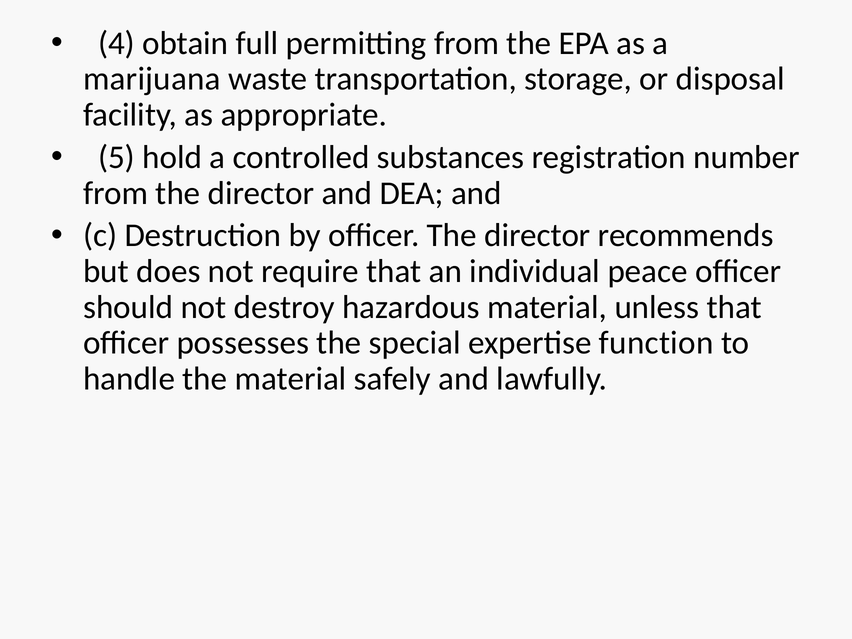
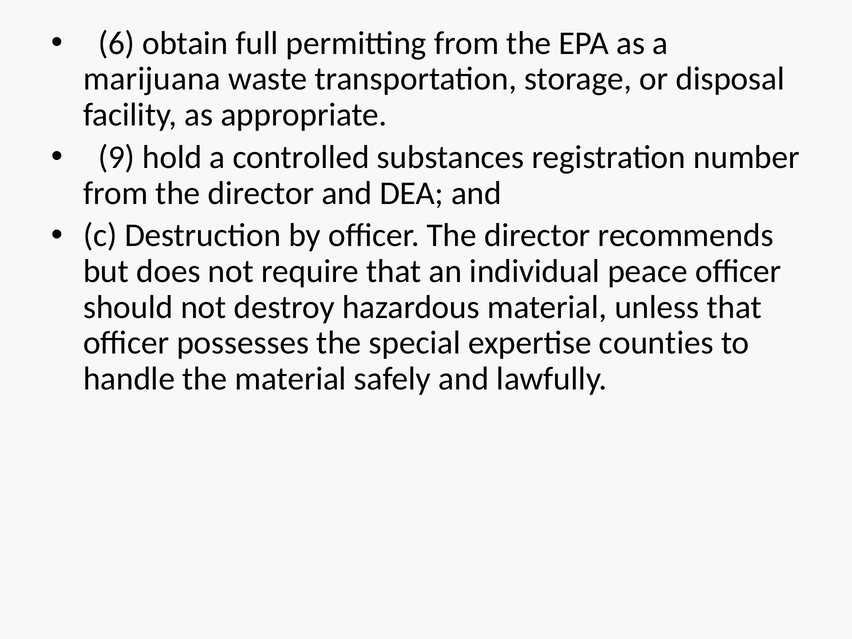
4: 4 -> 6 (116, 43)
5: 5 -> 9 (116, 157)
function: function -> counties (656, 343)
